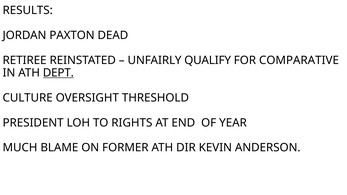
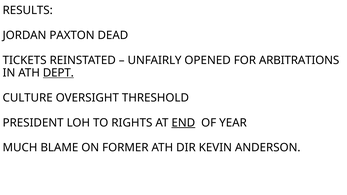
RETIREE: RETIREE -> TICKETS (25, 60)
QUALIFY: QUALIFY -> OPENED (208, 60)
COMPARATIVE: COMPARATIVE -> ARBITRATIONS (299, 60)
END underline: none -> present (183, 123)
